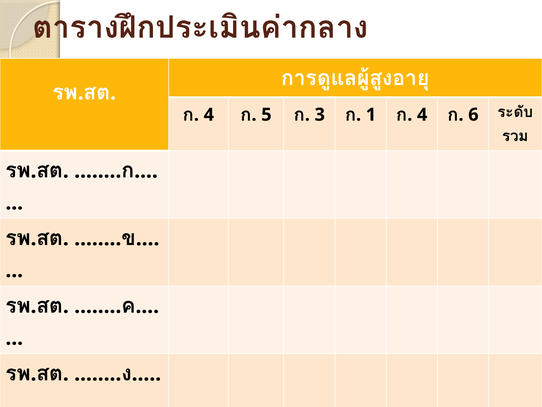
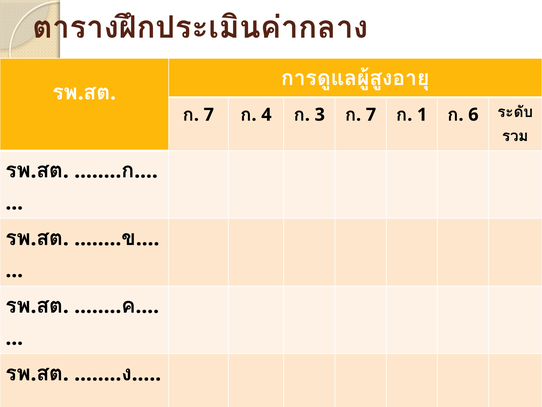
4: 4 -> 7 (209, 115)
5: 5 -> 4 (266, 115)
1: 1 -> 7 (371, 115)
4: 4 -> 1 (422, 115)
